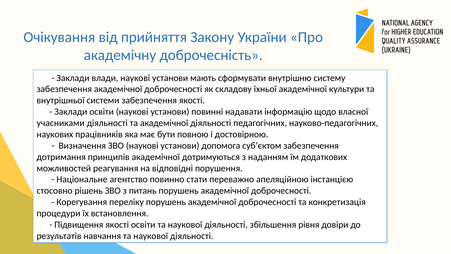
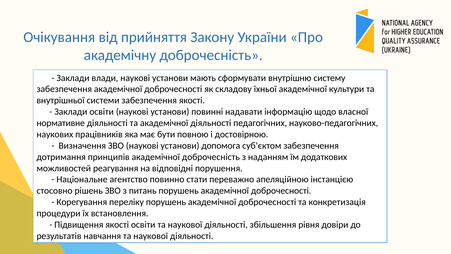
учасниками: учасниками -> нормативне (61, 123)
академічної дотримуються: дотримуються -> доброчесність (211, 157)
